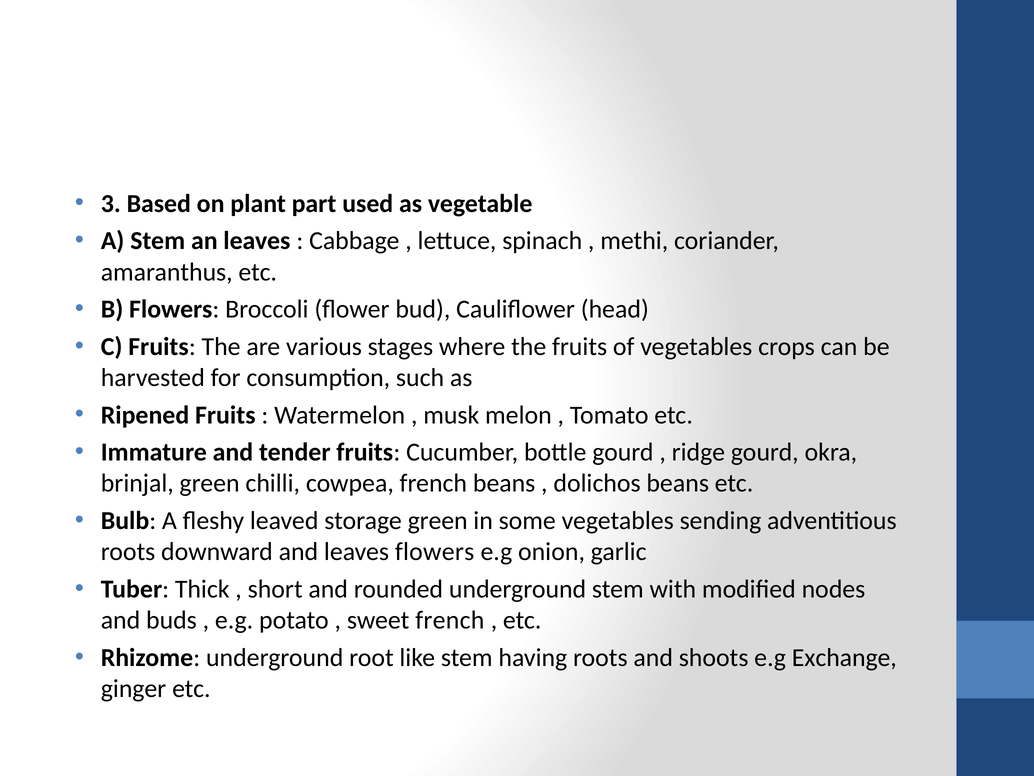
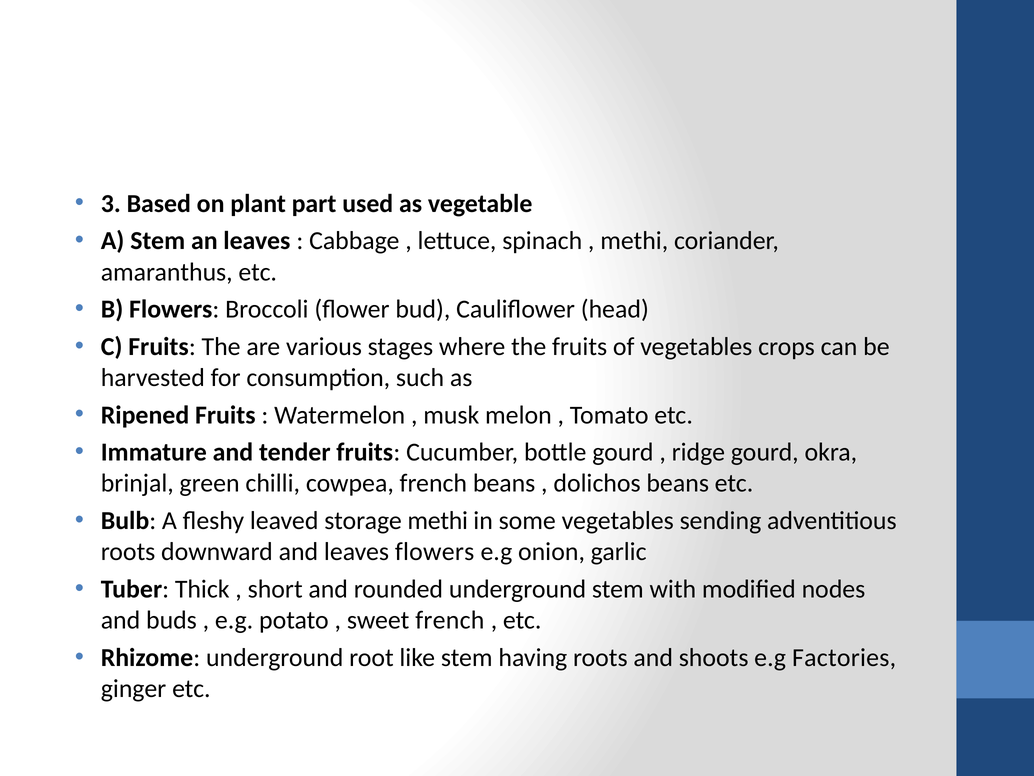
storage green: green -> methi (438, 520)
Exchange: Exchange -> Factories (844, 657)
